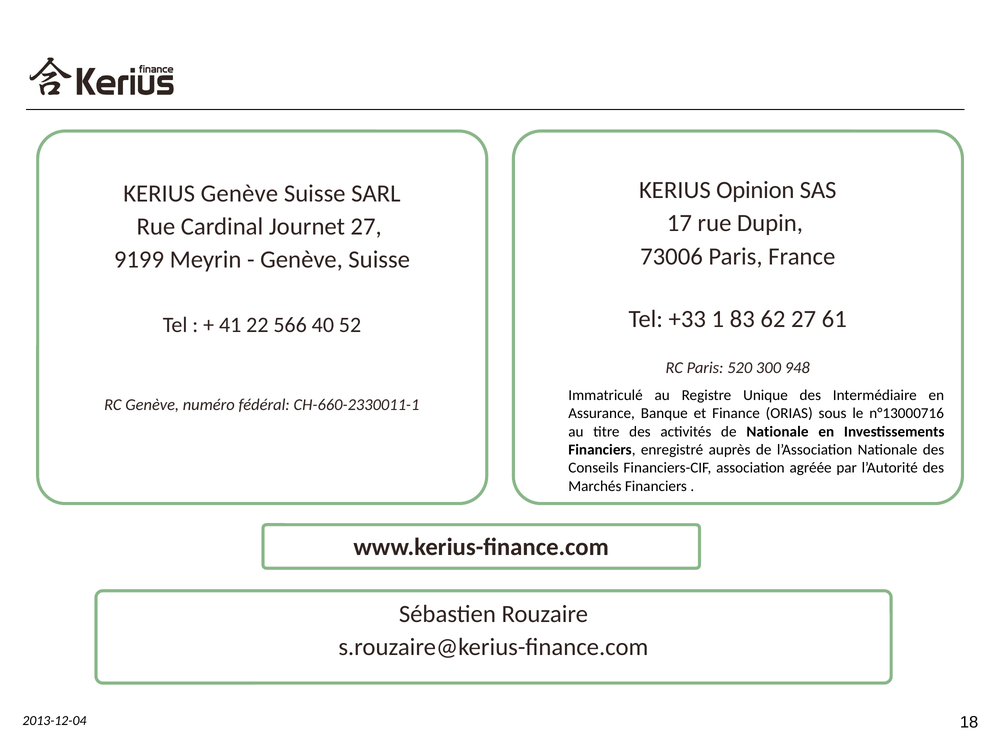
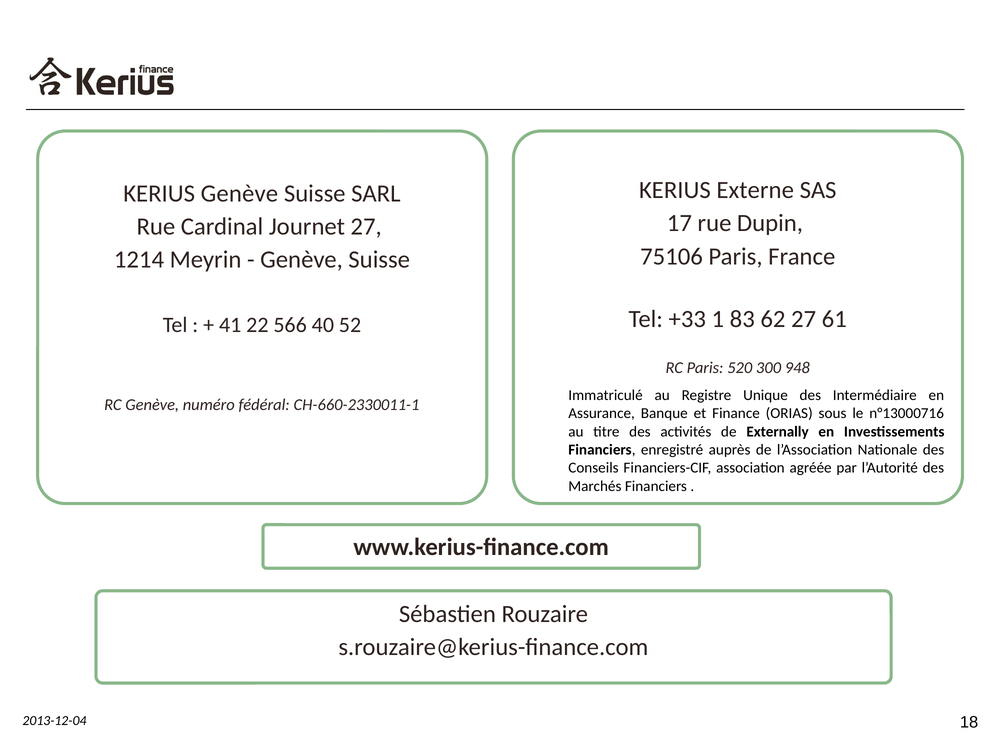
Opinion: Opinion -> Externe (755, 190)
73006: 73006 -> 75106 (672, 256)
9199: 9199 -> 1214 (139, 260)
de Nationale: Nationale -> Externally (778, 432)
